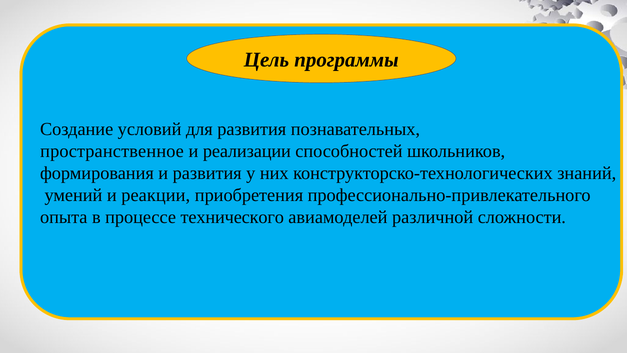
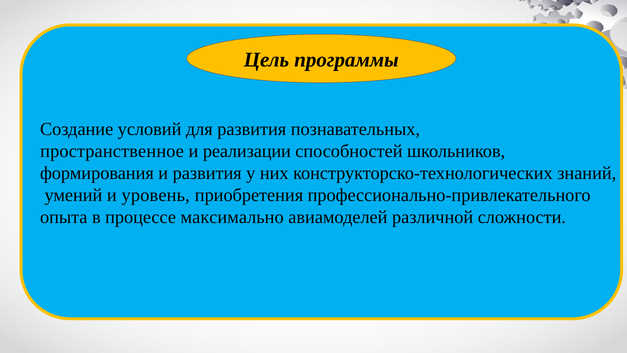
реакции: реакции -> уровень (156, 195)
технического: технического -> максимально (232, 217)
